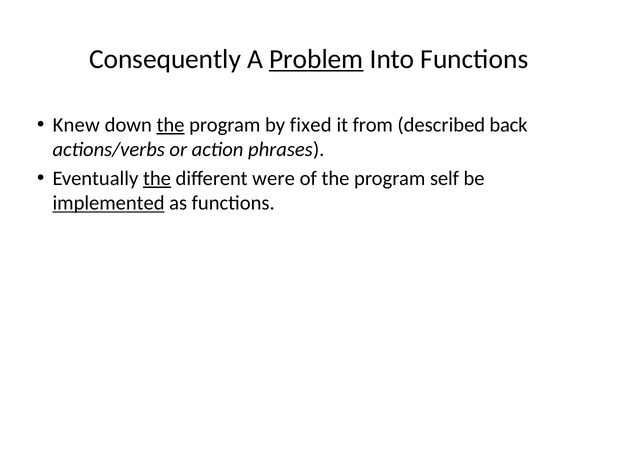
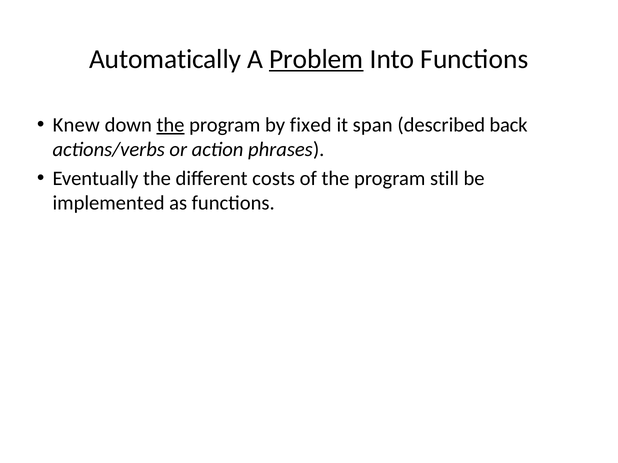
Consequently: Consequently -> Automatically (165, 59)
from: from -> span (373, 125)
the underline: present -> none (157, 179)
were: were -> costs (274, 179)
self: self -> still (444, 179)
implemented underline: present -> none (109, 203)
